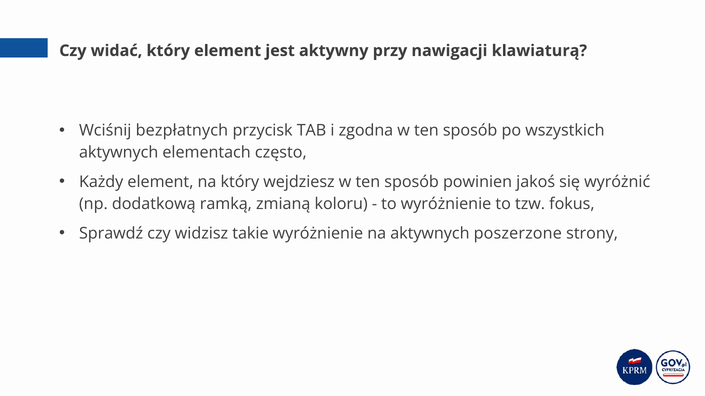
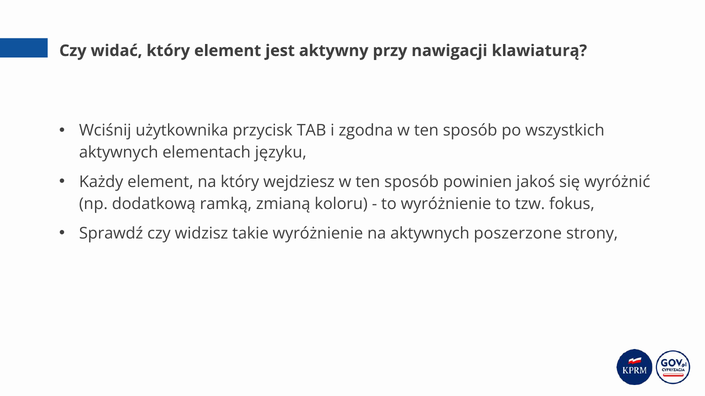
bezpłatnych: bezpłatnych -> użytkownika (182, 131)
często: często -> języku (281, 153)
